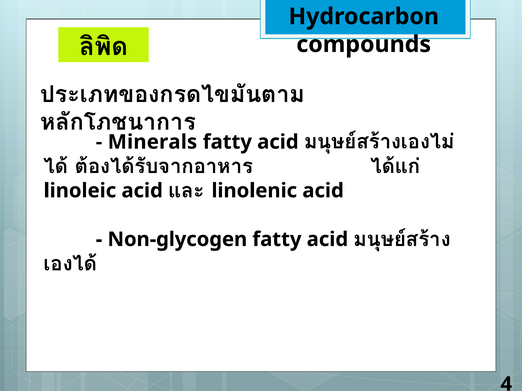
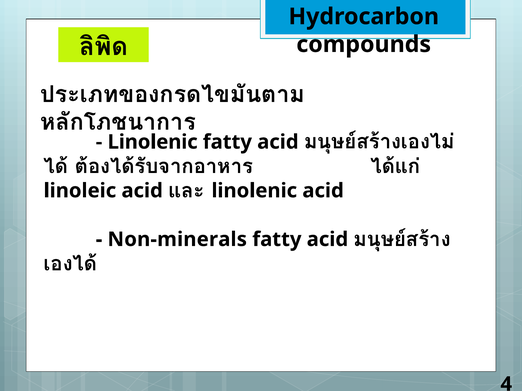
Minerals: Minerals -> Linolenic (153, 142)
Non-glycogen: Non-glycogen -> Non-minerals (177, 240)
